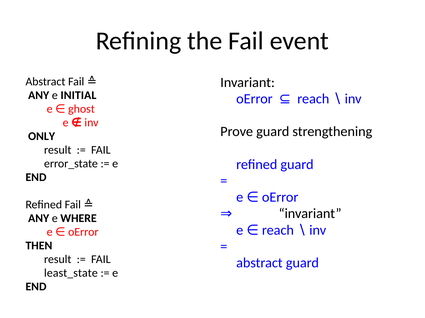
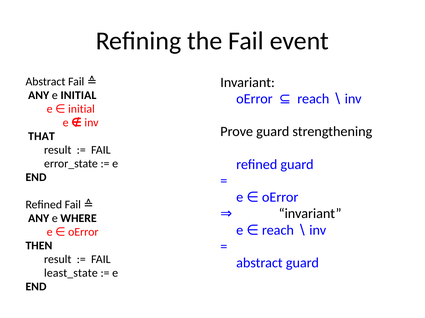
ghost: ghost -> initial (81, 109)
ONLY: ONLY -> THAT (41, 136)
